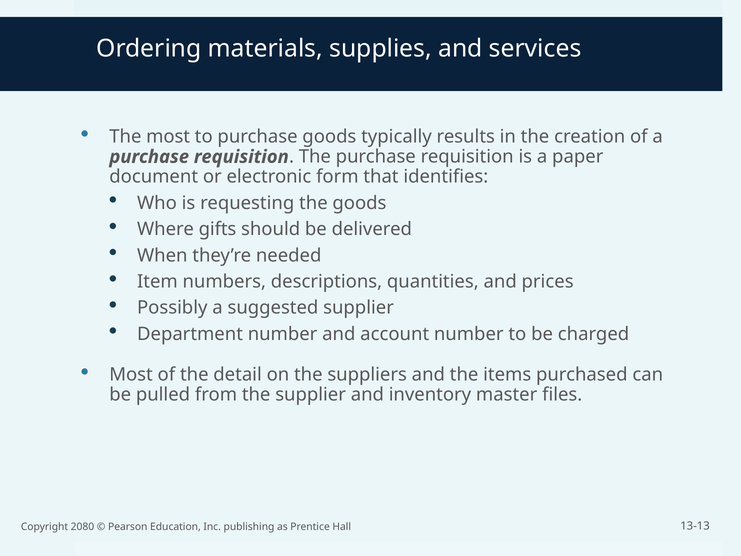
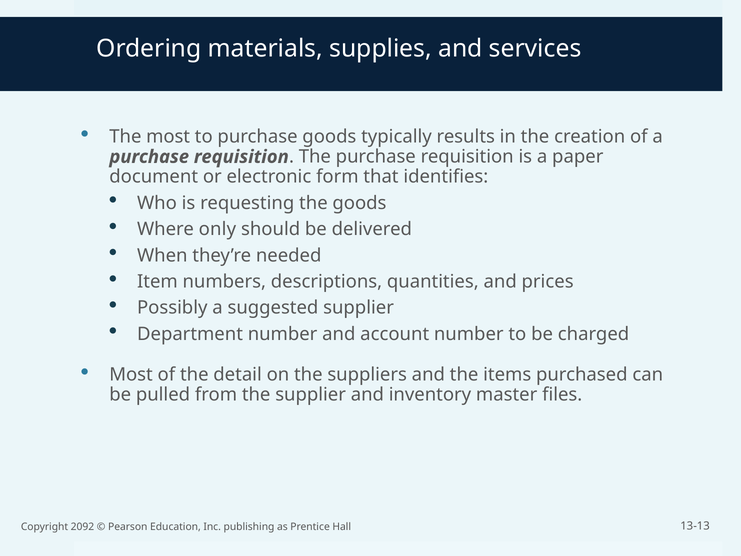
gifts: gifts -> only (217, 229)
2080: 2080 -> 2092 (82, 527)
